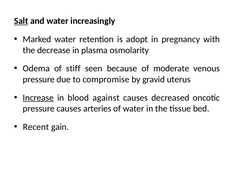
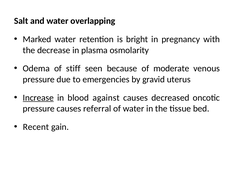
Salt underline: present -> none (21, 21)
increasingly: increasingly -> overlapping (93, 21)
adopt: adopt -> bright (137, 39)
compromise: compromise -> emergencies (106, 79)
arteries: arteries -> referral (97, 108)
